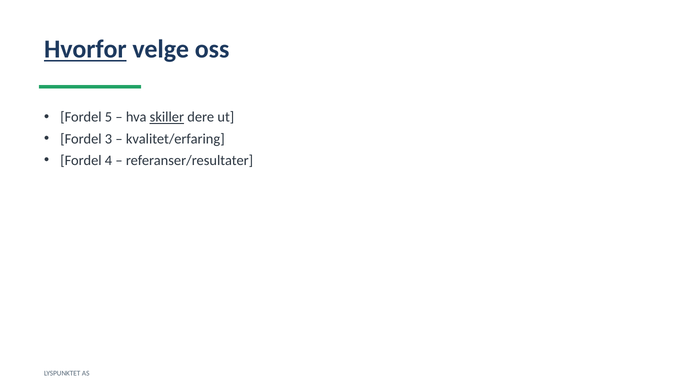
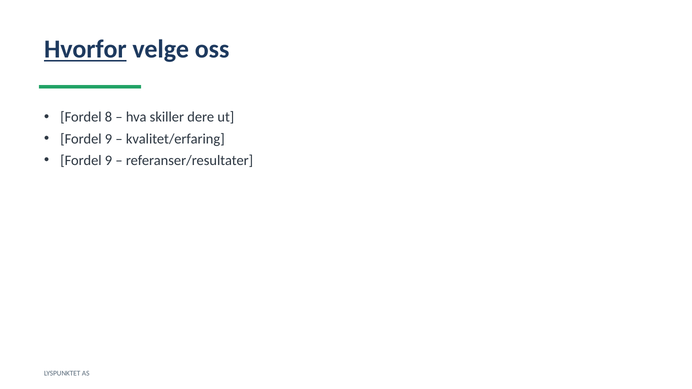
5: 5 -> 8 (109, 117)
skiller underline: present -> none (167, 117)
3: 3 -> 9 (109, 139)
4: 4 -> 9 (109, 160)
